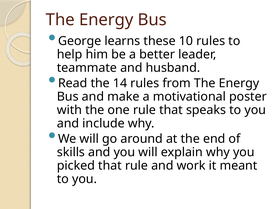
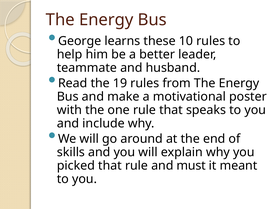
14: 14 -> 19 (120, 83)
work: work -> must (191, 166)
